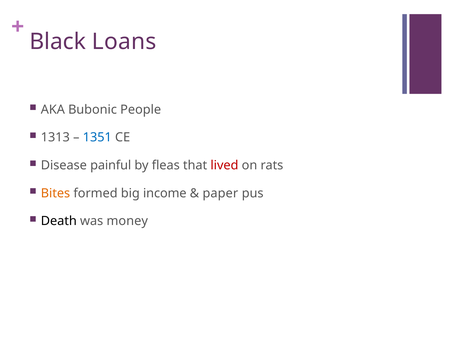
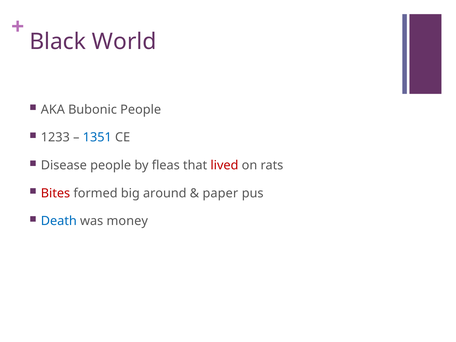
Loans: Loans -> World (124, 42)
1313: 1313 -> 1233 (55, 137)
Disease painful: painful -> people (111, 165)
Bites colour: orange -> red (55, 193)
income: income -> around (165, 193)
Death colour: black -> blue (59, 221)
